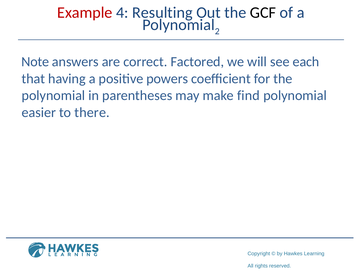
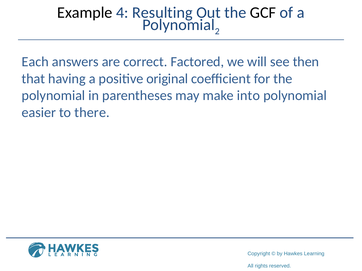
Example colour: red -> black (85, 13)
Note: Note -> Each (35, 62)
each: each -> then (306, 62)
powers: powers -> original (167, 79)
find: find -> into (248, 96)
